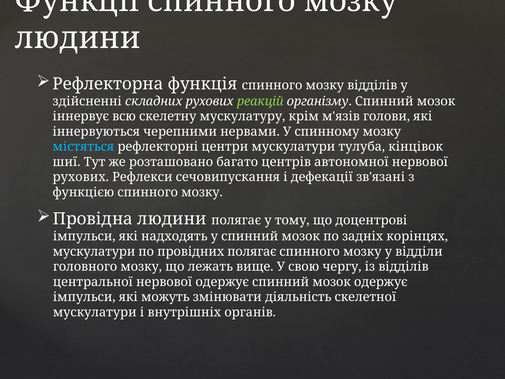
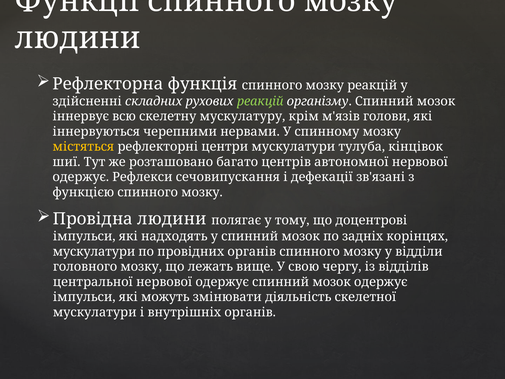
мозку відділів: відділів -> реакцій (372, 85)
містяться colour: light blue -> yellow (83, 147)
рухових: рухових -> одержує (81, 177)
провідних полягає: полягає -> органів (252, 251)
